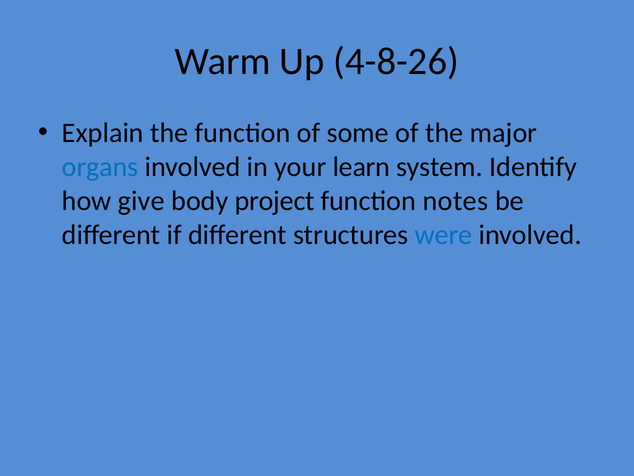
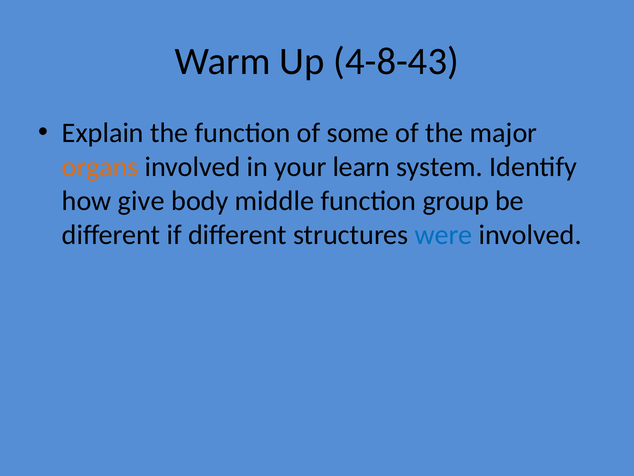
4-8-26: 4-8-26 -> 4-8-43 (396, 61)
organs colour: blue -> orange (100, 167)
project: project -> middle (274, 201)
notes: notes -> group (456, 201)
